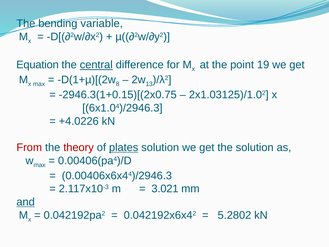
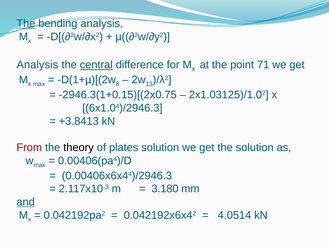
The underline: none -> present (26, 23)
bending variable: variable -> analysis (102, 23)
Equation: Equation -> Analysis (37, 65)
19: 19 -> 71 (263, 65)
+4.0226: +4.0226 -> +3.8413 (79, 121)
theory colour: red -> black (79, 147)
plates underline: present -> none (124, 147)
3.021: 3.021 -> 3.180 (165, 189)
5.2802: 5.2802 -> 4.0514 (234, 215)
